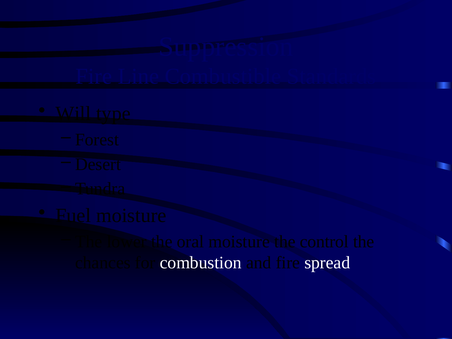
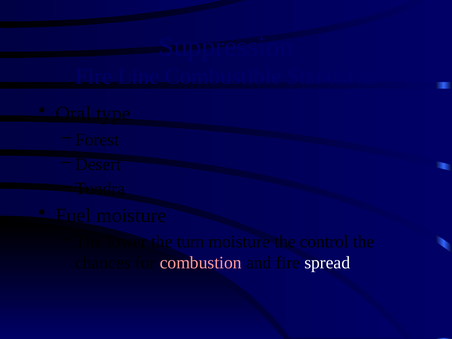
Will: Will -> Oral (73, 114)
oral: oral -> turn (191, 242)
combustion colour: white -> pink (201, 263)
